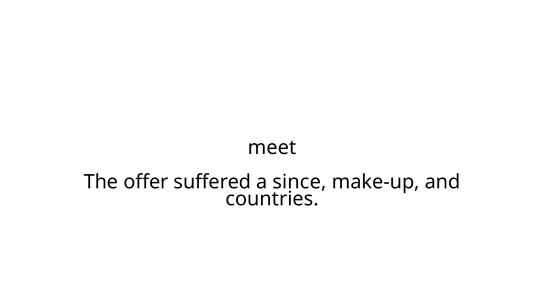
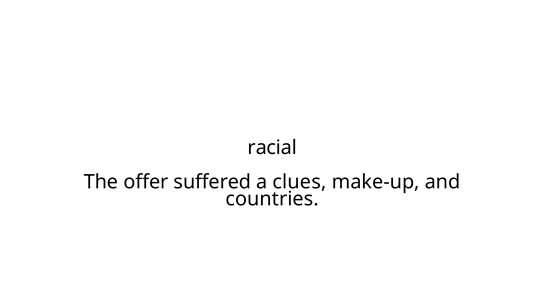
meet: meet -> racial (272, 147)
since: since -> clues (299, 182)
